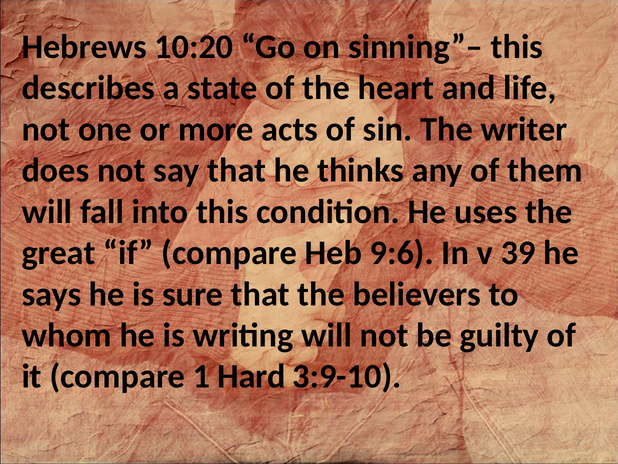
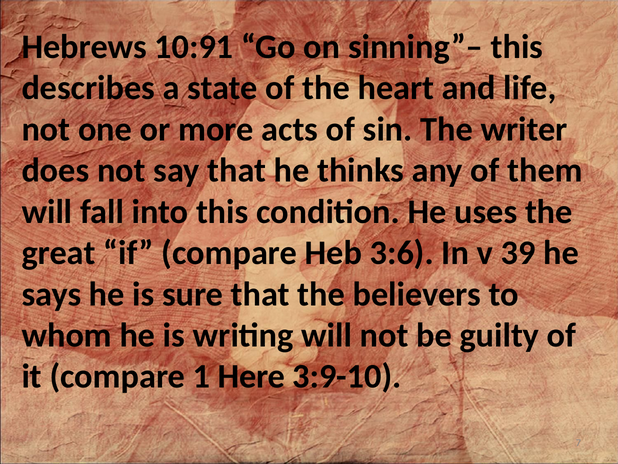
10:20: 10:20 -> 10:91 (194, 47)
9:6: 9:6 -> 3:6 (402, 253)
Hard: Hard -> Here (251, 376)
